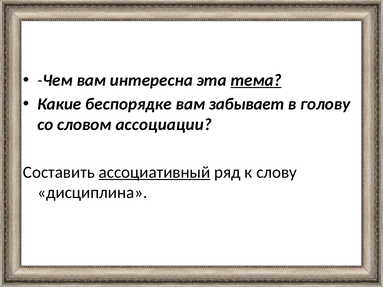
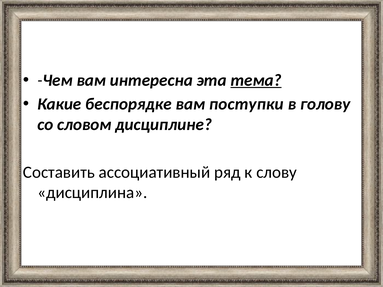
забывает: забывает -> поступки (246, 104)
ассоциации: ассоциации -> дисциплине (164, 125)
ассоциативный underline: present -> none (154, 172)
